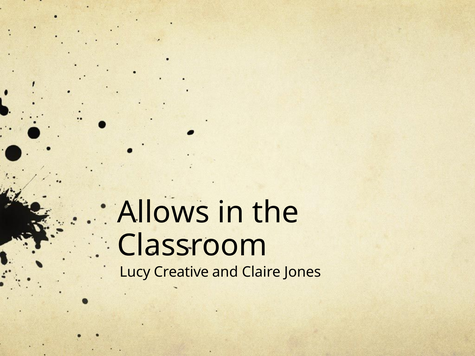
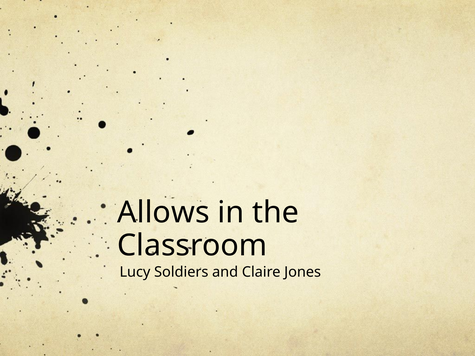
Creative: Creative -> Soldiers (181, 272)
